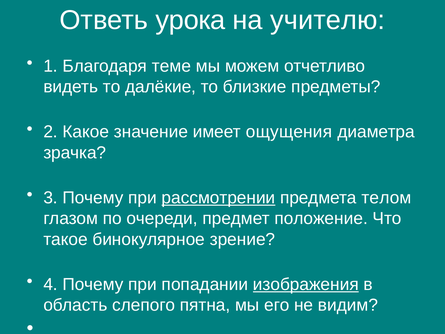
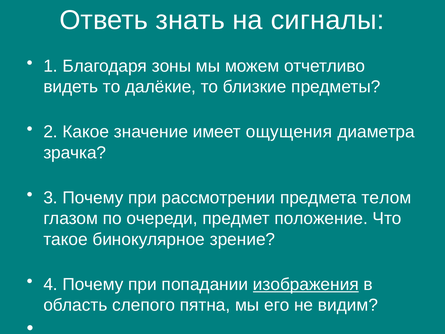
урока: урока -> знать (190, 20)
учителю: учителю -> сигналы (328, 20)
теме: теме -> зоны (171, 66)
рассмотрении underline: present -> none (218, 198)
